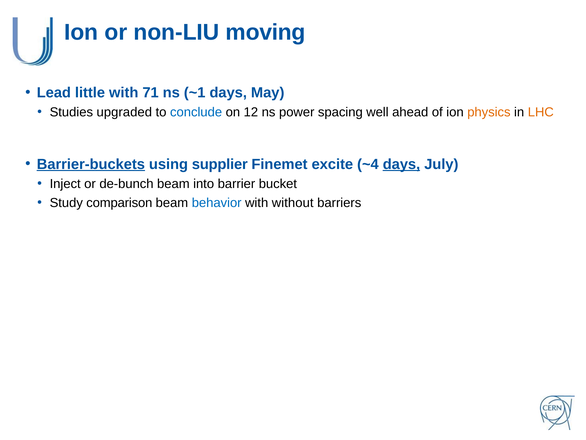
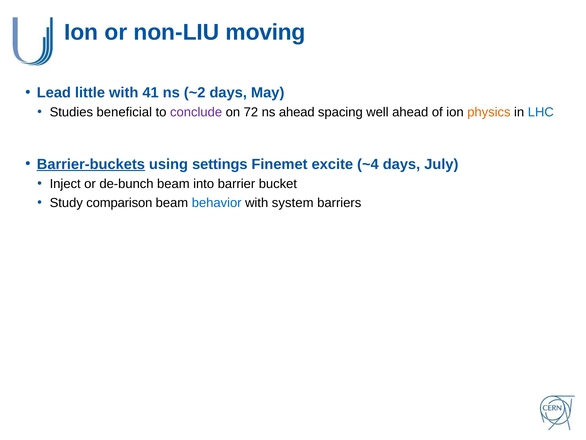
71: 71 -> 41 (151, 93)
~1: ~1 -> ~2 (195, 93)
upgraded: upgraded -> beneficial (124, 112)
conclude colour: blue -> purple (196, 112)
12: 12 -> 72 (251, 112)
ns power: power -> ahead (297, 112)
LHC colour: orange -> blue (541, 112)
supplier: supplier -> settings (220, 164)
days underline: present -> none (401, 164)
without: without -> system (293, 203)
